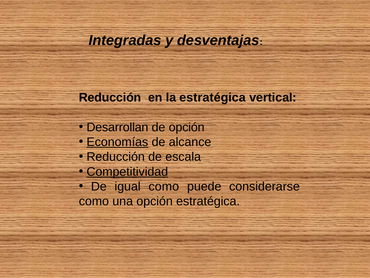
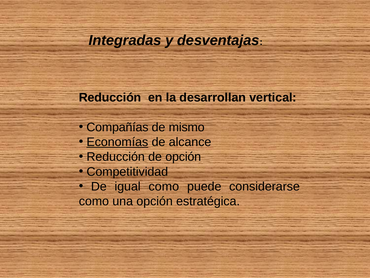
la estratégica: estratégica -> desarrollan (213, 97)
Desarrollan: Desarrollan -> Compañías (117, 127)
de opción: opción -> mismo (187, 127)
de escala: escala -> opción (183, 157)
Competitividad underline: present -> none (127, 171)
